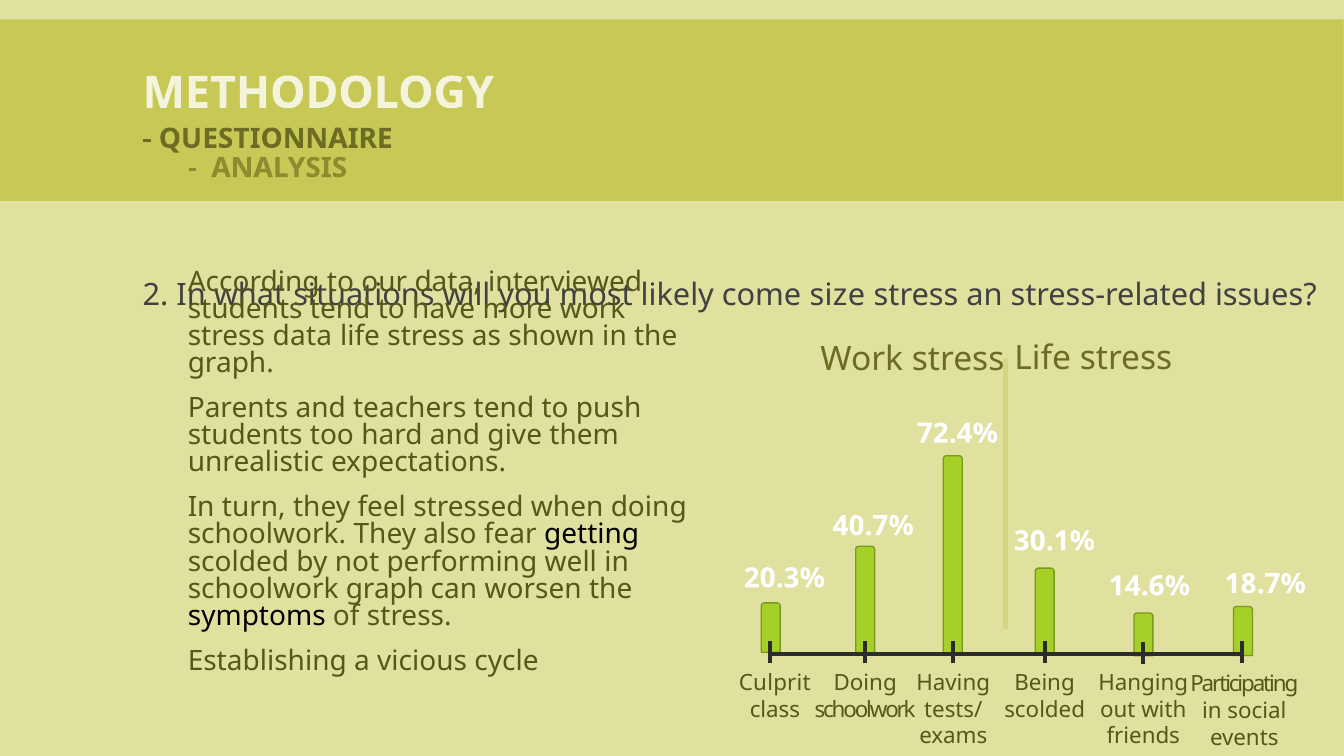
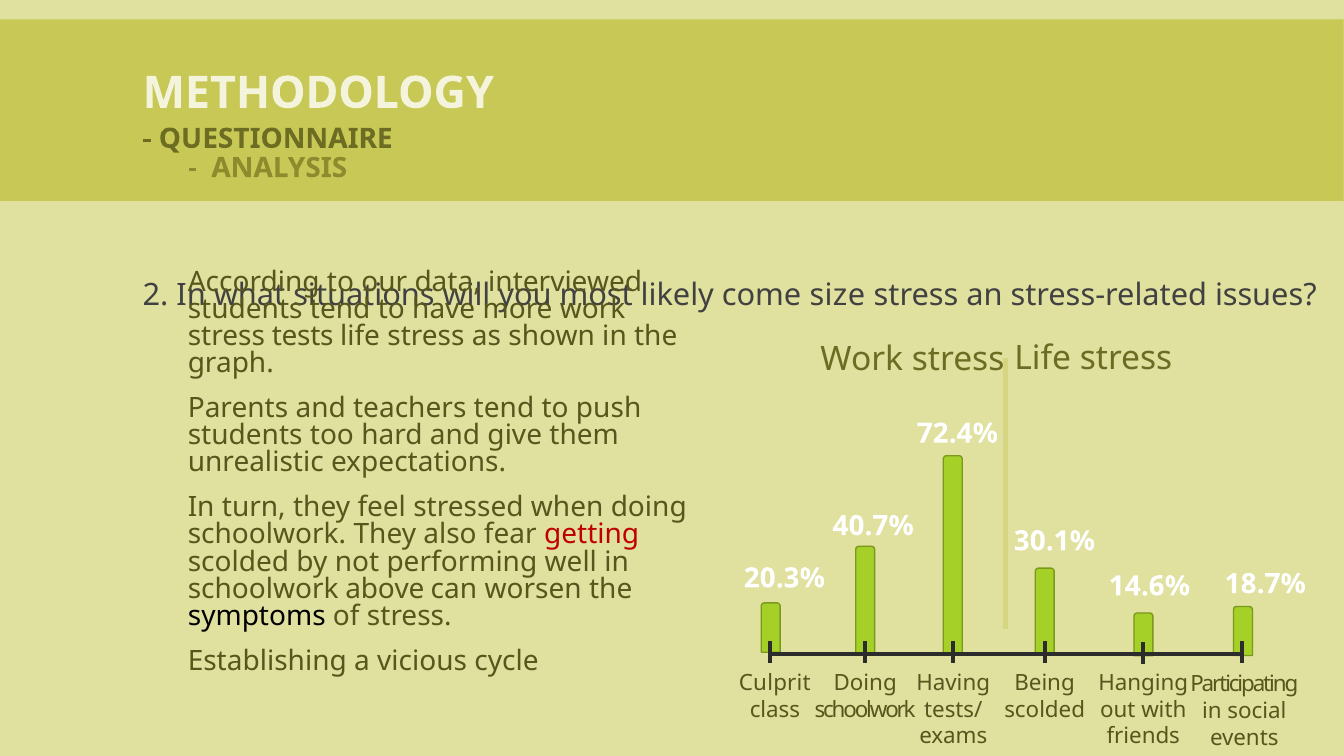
stress data: data -> tests (303, 336)
getting colour: black -> red (592, 535)
schoolwork graph: graph -> above (385, 589)
